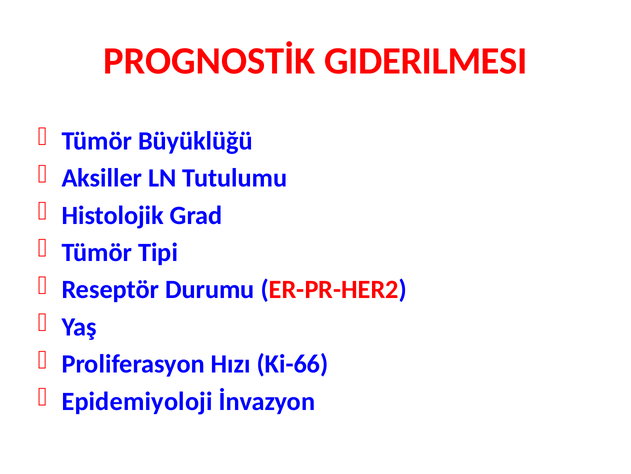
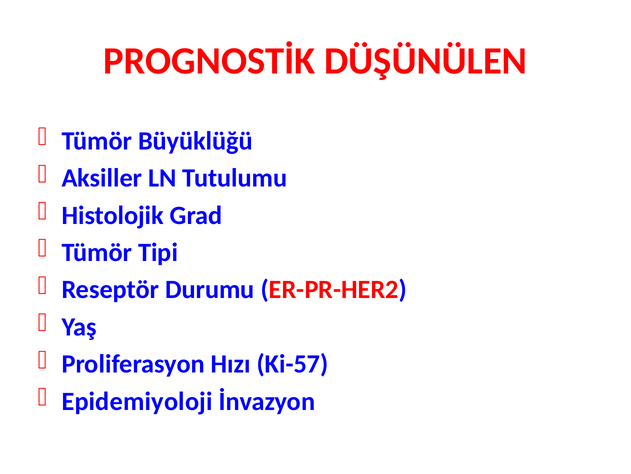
GIDERILMESI: GIDERILMESI -> DÜŞÜNÜLEN (426, 61)
Ki-66: Ki-66 -> Ki-57 (292, 364)
